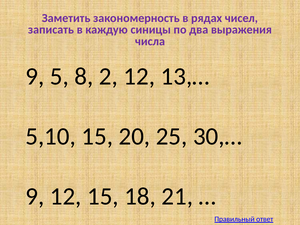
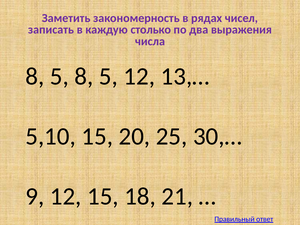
синицы: синицы -> столько (151, 30)
9: 9 -> 8 (35, 76)
5 8 2: 2 -> 5 (108, 76)
